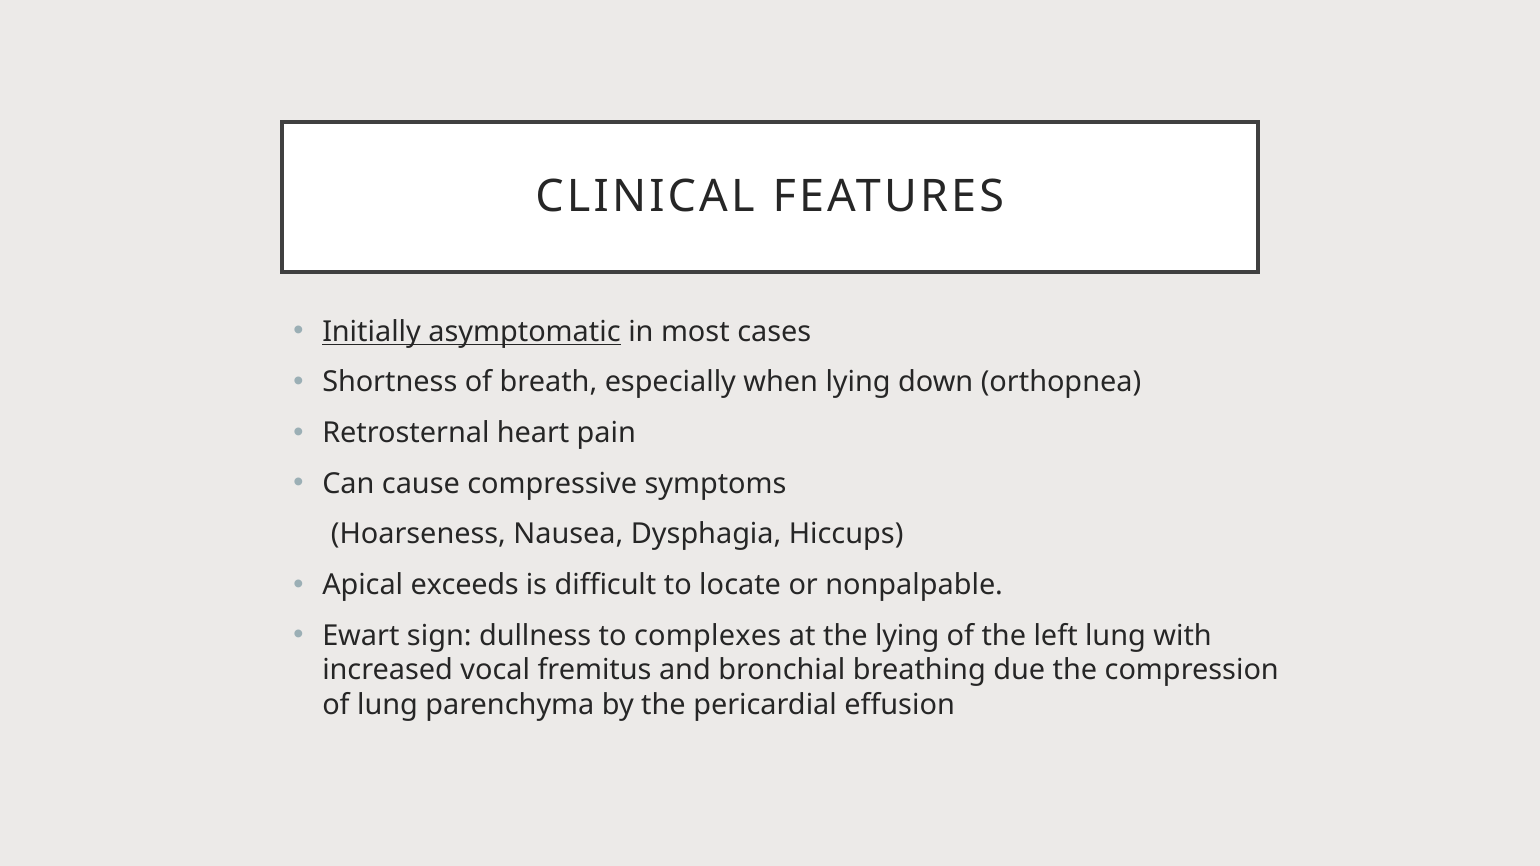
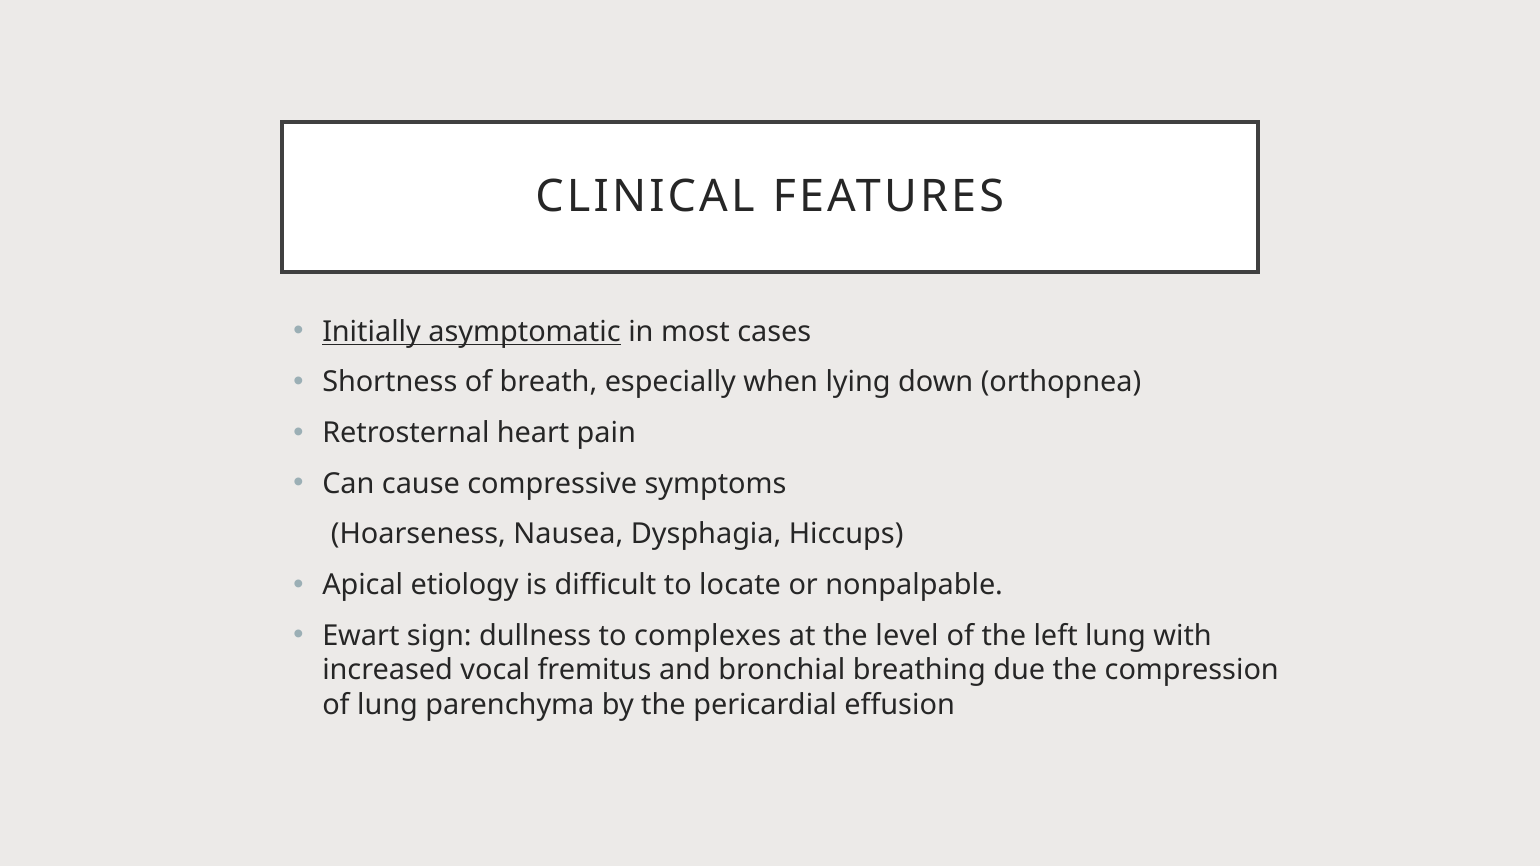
exceeds: exceeds -> etiology (465, 585)
the lying: lying -> level (907, 636)
